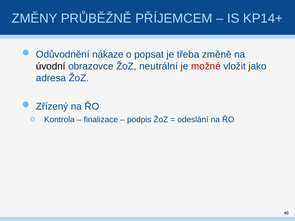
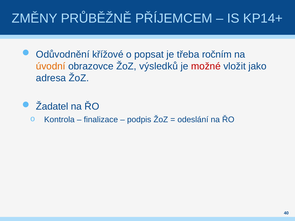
nákaze: nákaze -> křížové (108, 54)
změně: změně -> ročním (217, 54)
úvodní colour: black -> orange (51, 66)
neutrální: neutrální -> výsledků (159, 66)
Zřízený: Zřízený -> Žadatel (52, 107)
